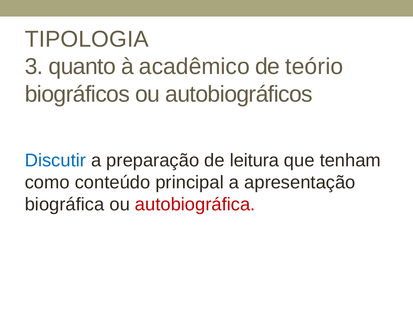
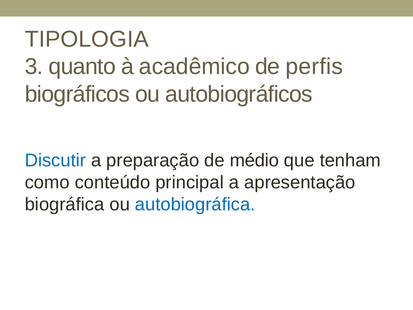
teório: teório -> perfis (314, 67)
leitura: leitura -> médio (254, 160)
autobiográfica colour: red -> blue (195, 204)
